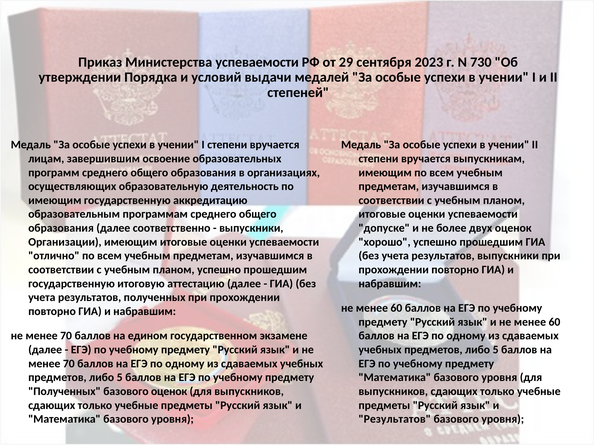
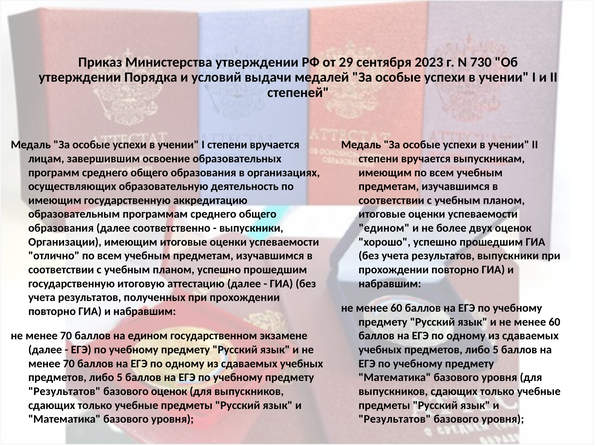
Министерства успеваемости: успеваемости -> утверждении (257, 62)
допуске: допуске -> едином (384, 228)
Полученных: Полученных -> Результатов (64, 392)
